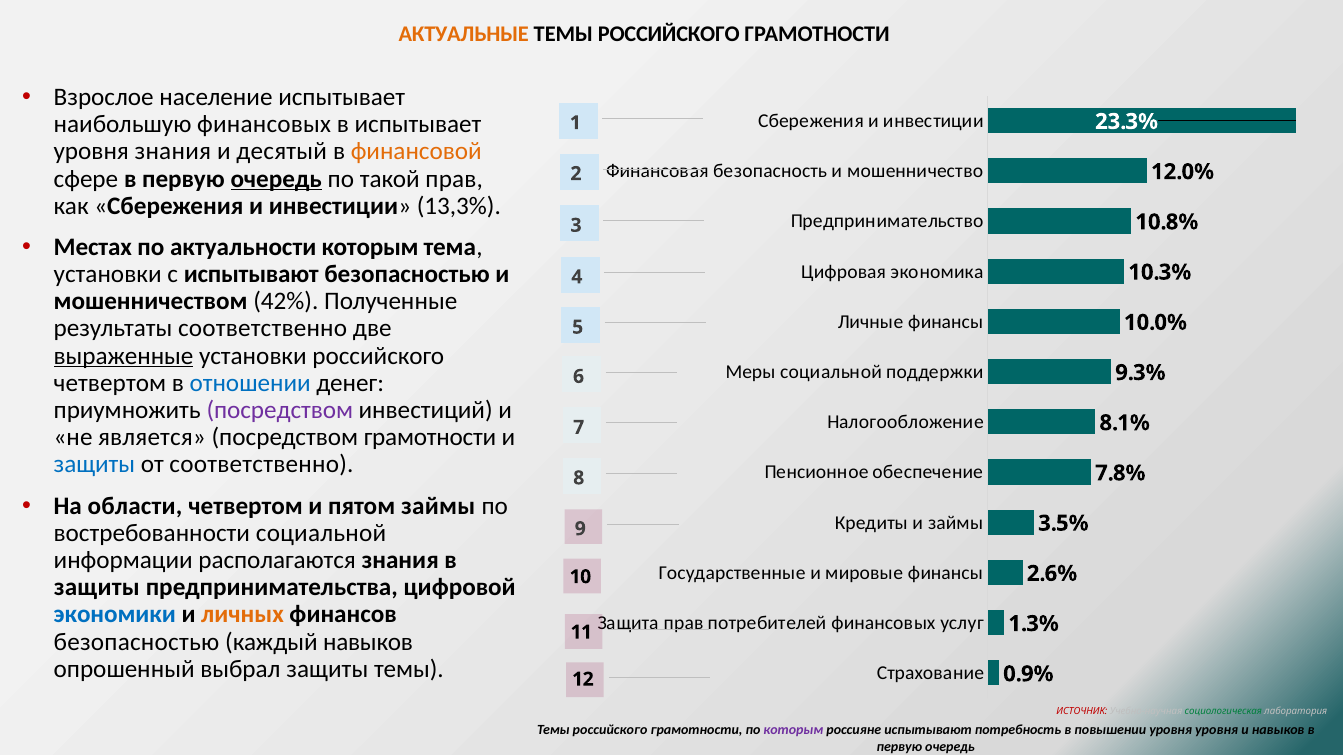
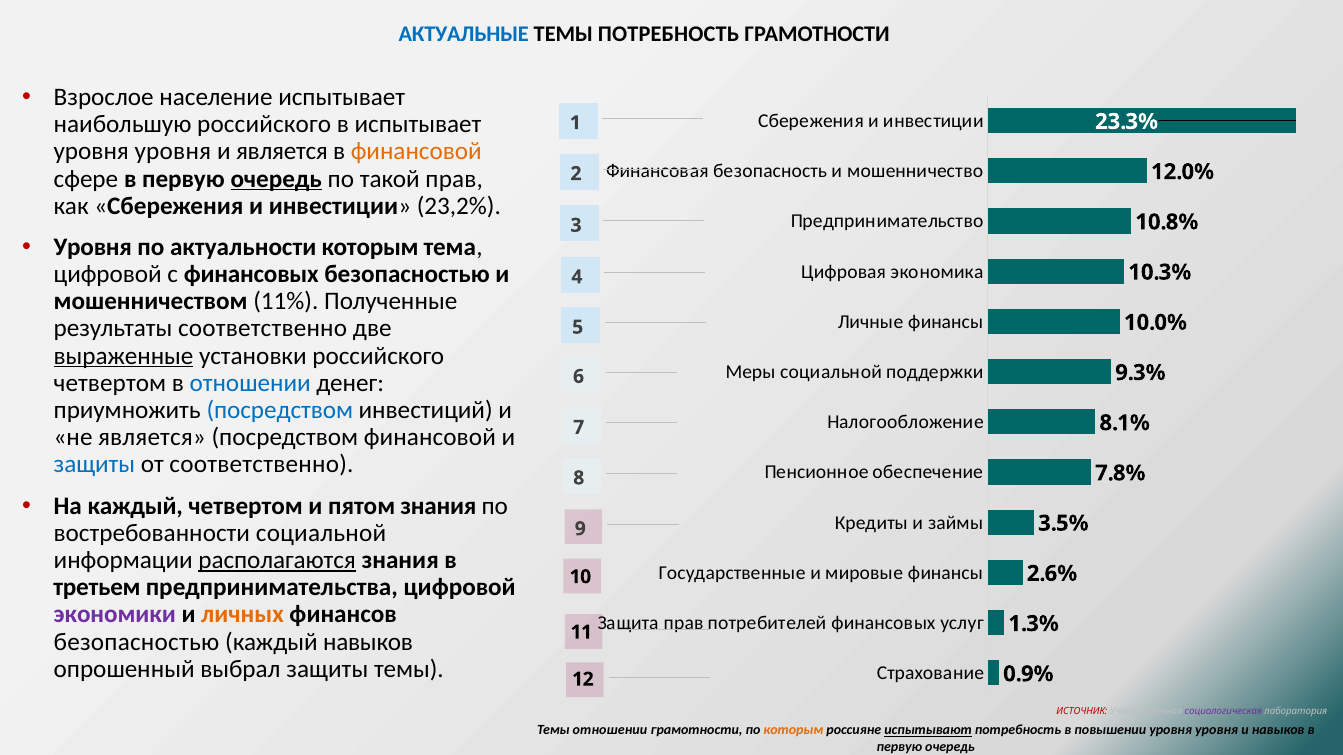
АКТУАЛЬНЫЕ colour: orange -> blue (464, 34)
РОССИЙСКОГО: РОССИЙСКОГО -> ПОТРЕБНОСТЬ (669, 34)
наибольшую финансовых: финансовых -> российского (264, 124)
знания: знания -> уровня (173, 152)
и десятый: десятый -> является (282, 152)
13,3%: 13,3% -> 23,2% (459, 206)
Местах: Местах -> Уровня (93, 247)
установки: установки -> цифровой (108, 274)
с испытывают: испытывают -> финансовых (251, 274)
42%: 42% -> 11% (286, 302)
посредством colour: purple -> blue (280, 410)
посредством грамотности: грамотности -> финансовой (430, 438)
На области: области -> каждый (135, 506)
пятом займы: займы -> знания (438, 506)
располагаются underline: none -> present (277, 560)
защиты: защиты -> третьем (97, 588)
экономики colour: blue -> purple (115, 615)
социологическая colour: green -> purple (1223, 711)
российского: российского -> отношении (610, 730)
которым colour: purple -> orange (793, 730)
испытывают underline: none -> present (928, 730)
